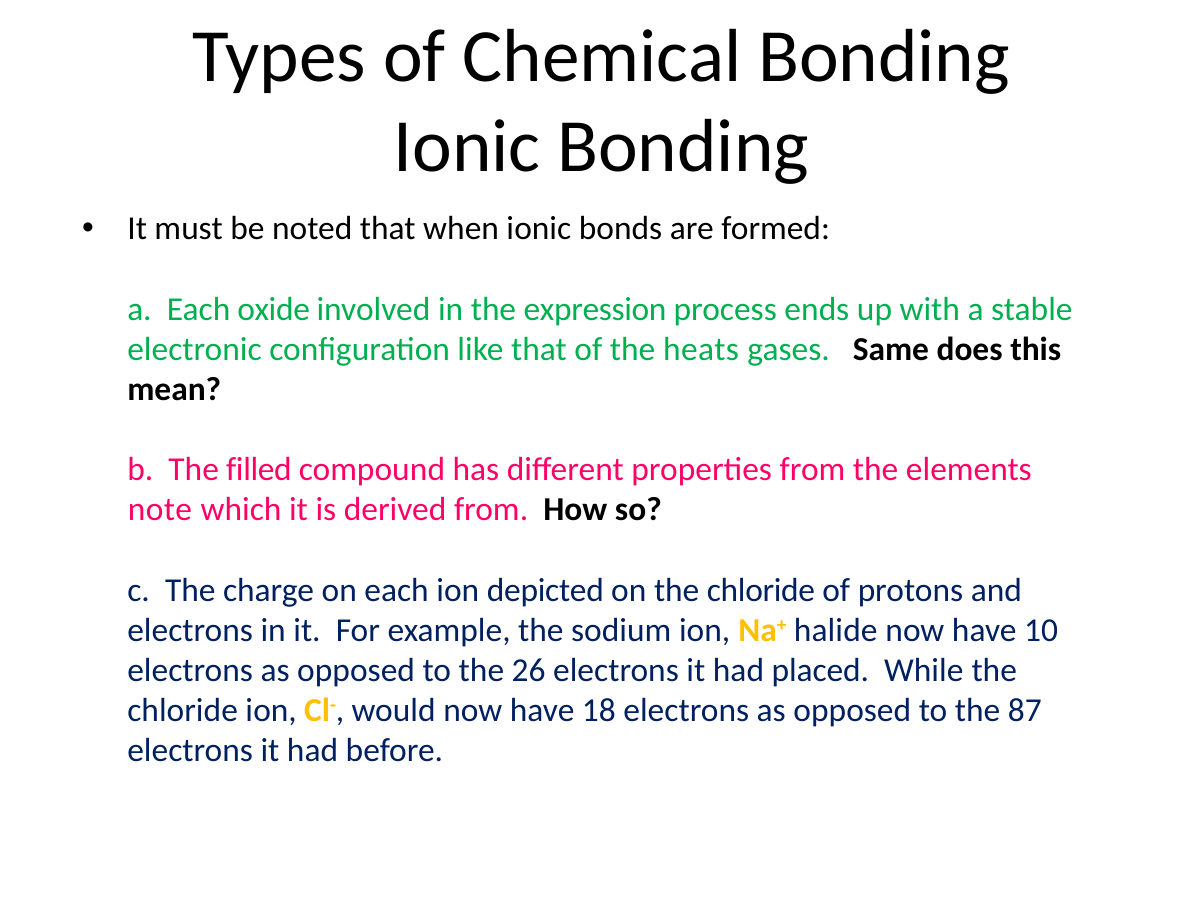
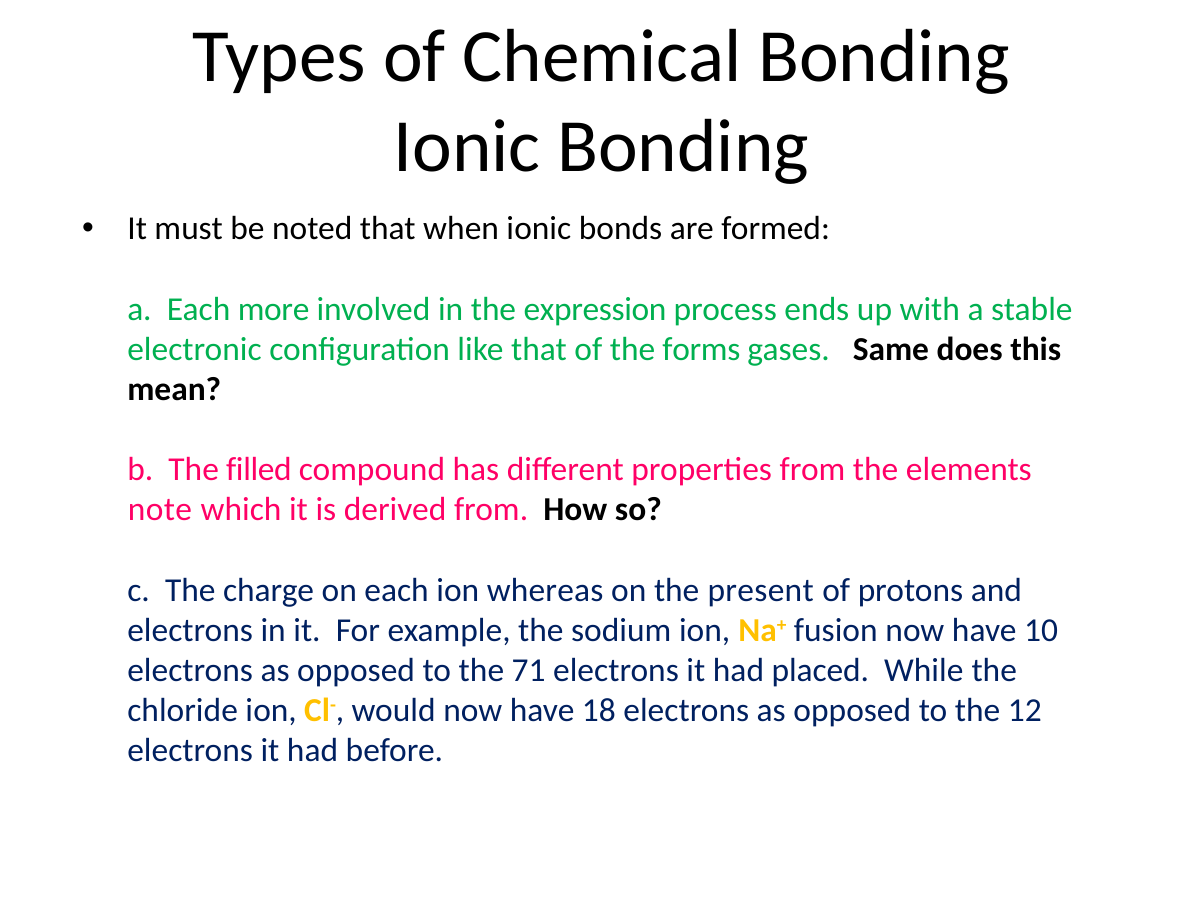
oxide: oxide -> more (274, 309)
heats: heats -> forms (701, 349)
depicted: depicted -> whereas (545, 590)
on the chloride: chloride -> present (761, 590)
halide: halide -> fusion (836, 631)
26: 26 -> 71 (529, 671)
87: 87 -> 12 (1025, 711)
